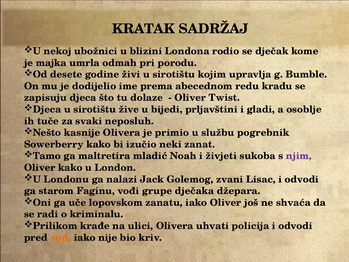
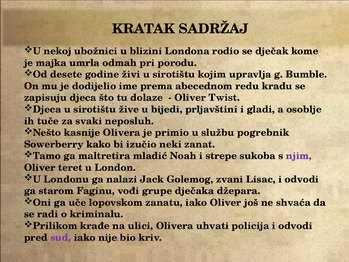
živjeti: živjeti -> strepe (221, 156)
Oliver kako: kako -> teret (70, 168)
sud colour: orange -> purple (61, 237)
